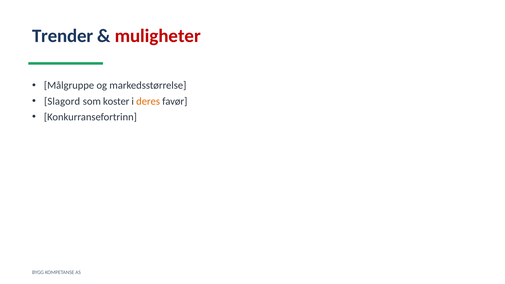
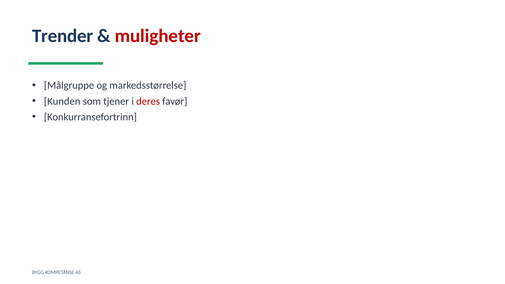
Slagord: Slagord -> Kunden (62, 101)
koster: koster -> tjener (116, 101)
deres colour: orange -> red (148, 101)
